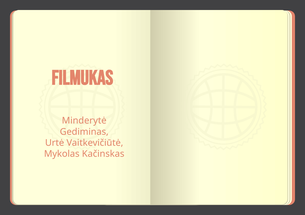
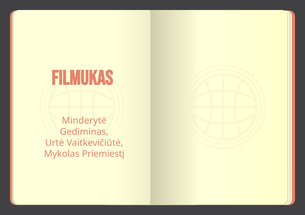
Kačinskas: Kačinskas -> Priemiestį (103, 154)
